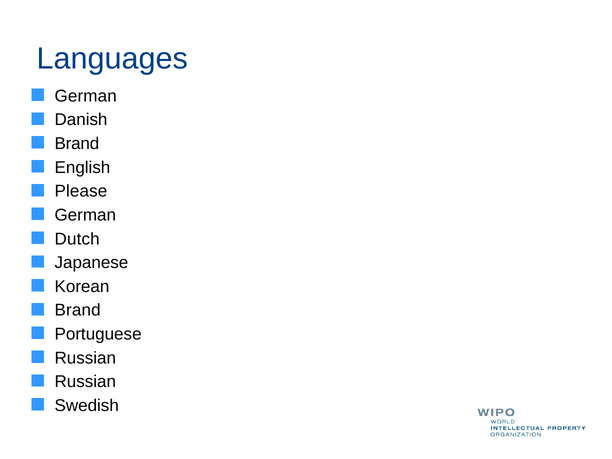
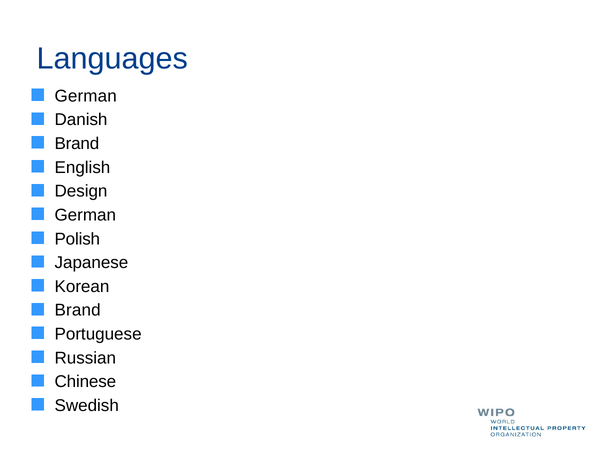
Please: Please -> Design (81, 191)
Dutch: Dutch -> Polish (77, 239)
Russian: Russian -> Chinese (85, 382)
